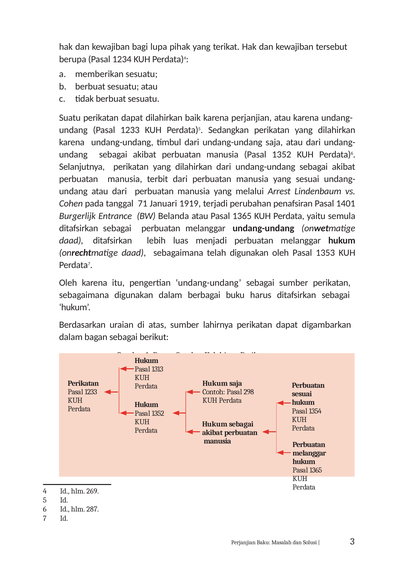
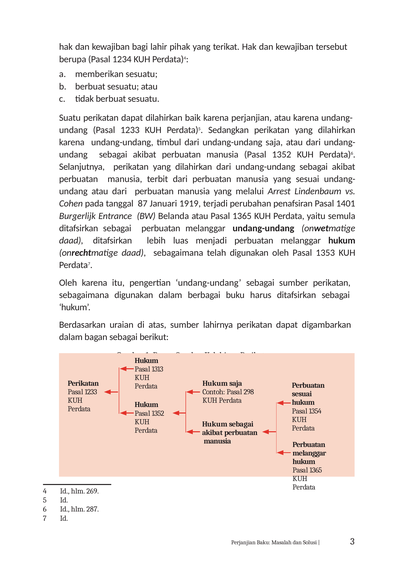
lupa: lupa -> lahir (159, 47)
71: 71 -> 87 (143, 204)
